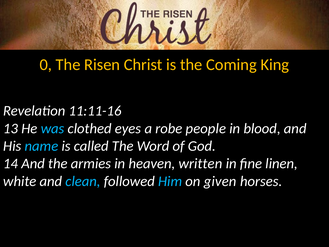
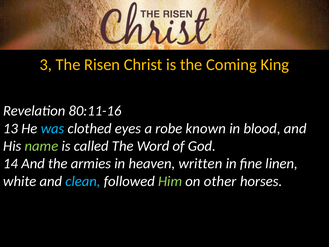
0: 0 -> 3 (46, 65)
11:11-16: 11:11-16 -> 80:11-16 (95, 111)
people: people -> known (206, 128)
name colour: light blue -> light green (41, 146)
Him colour: light blue -> light green (170, 181)
given: given -> other (220, 181)
